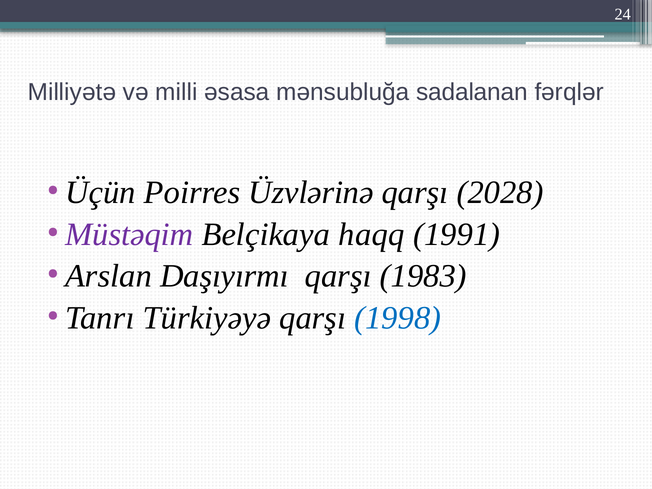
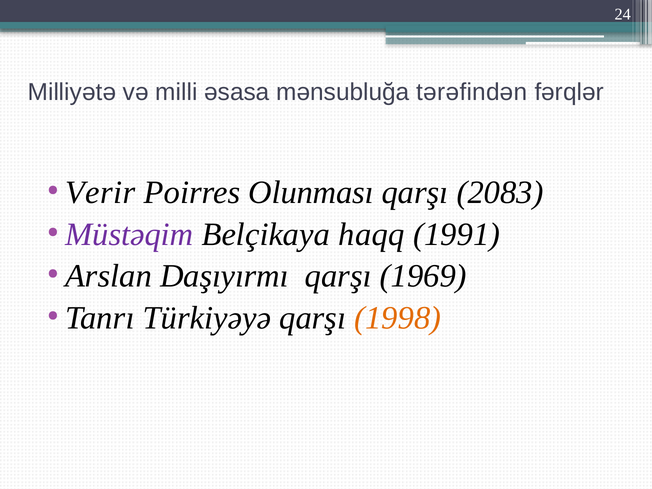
sadalanan: sadalanan -> tərəfindən (472, 92)
Üçün: Üçün -> Verir (100, 193)
Üzvlərinə: Üzvlərinə -> Olunması (311, 193)
2028: 2028 -> 2083 (500, 193)
1983: 1983 -> 1969 (423, 276)
1998 colour: blue -> orange (398, 318)
